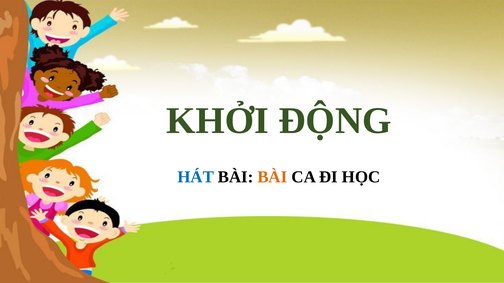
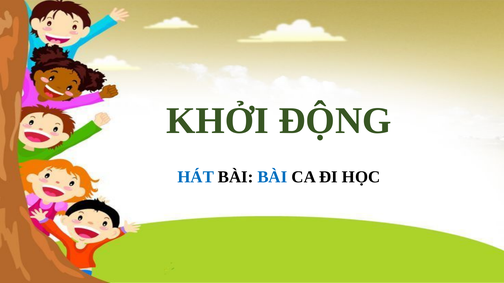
BÀI colour: orange -> blue (272, 177)
